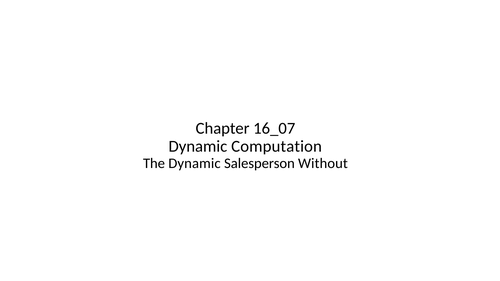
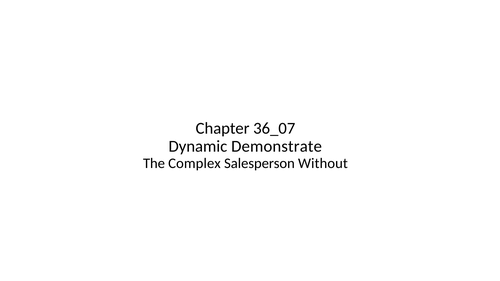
16_07: 16_07 -> 36_07 (274, 128)
Computation: Computation -> Demonstrate (277, 146)
The Dynamic: Dynamic -> Complex (194, 163)
